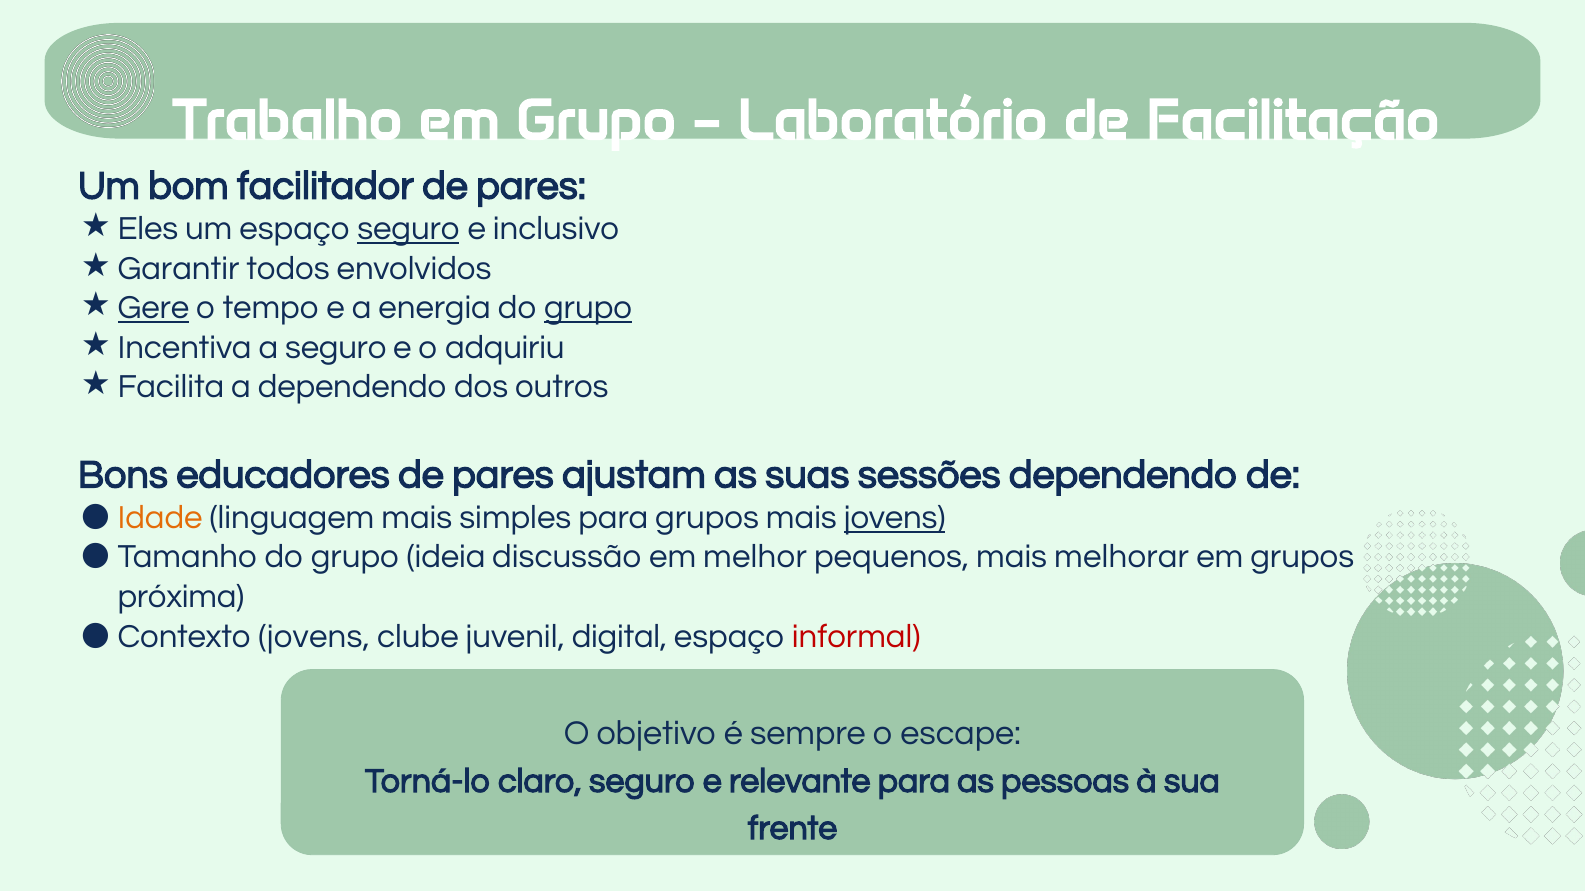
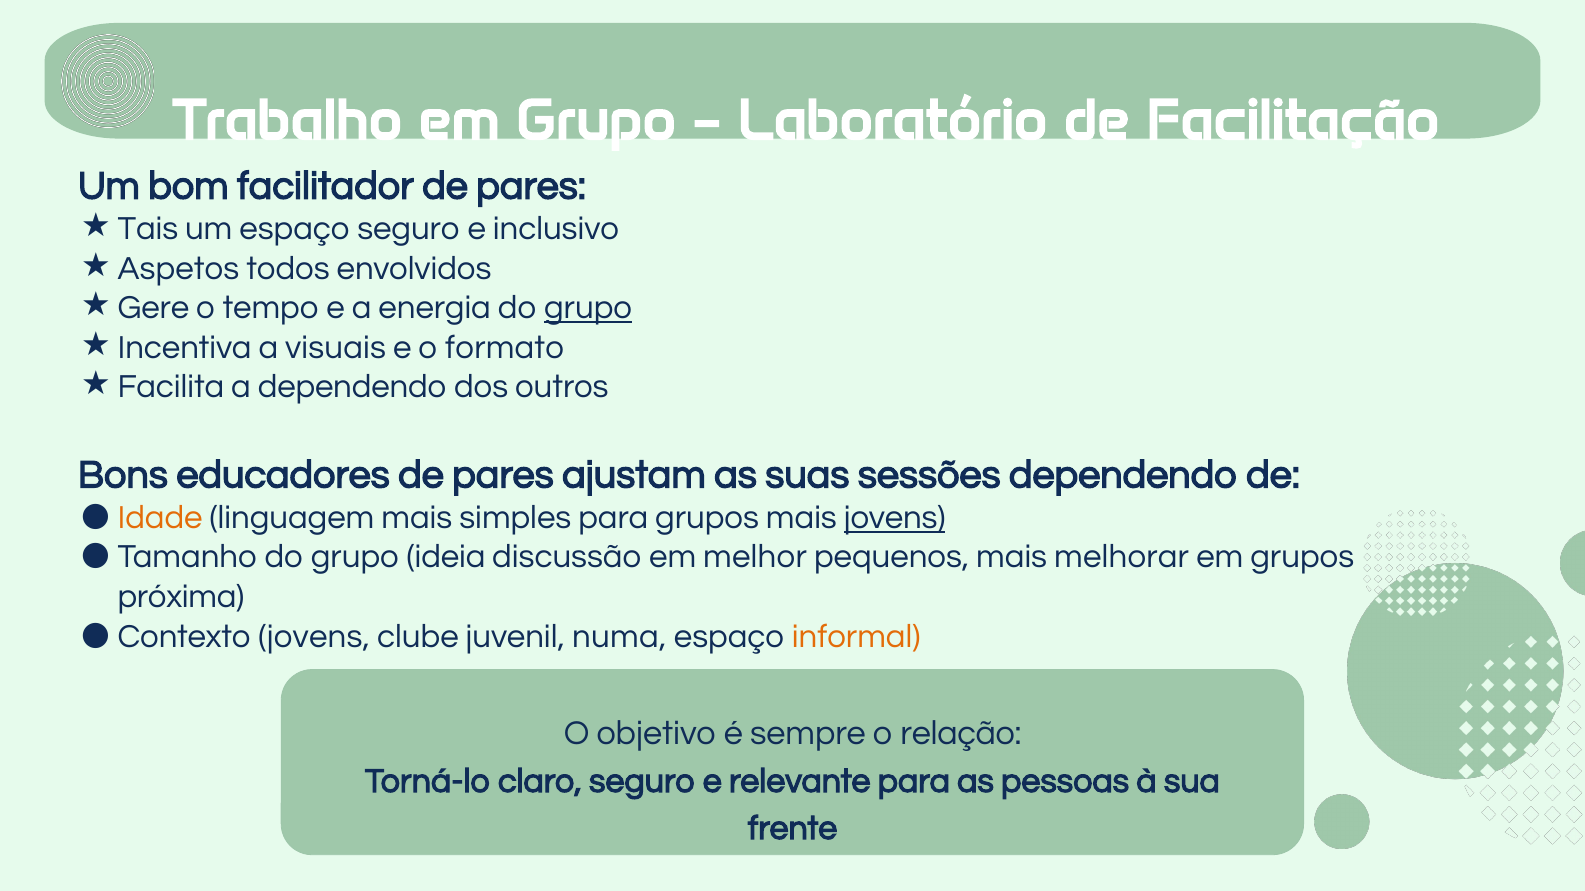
Eles: Eles -> Tais (148, 229)
seguro underline: present -> none (408, 229)
Garantir: Garantir -> Aspetos (178, 268)
Gere underline: present -> none (153, 308)
a seguro: seguro -> visuais (336, 348)
adquiriu: adquiriu -> formato (505, 348)
digital: digital -> numa (619, 637)
informal colour: red -> orange (856, 637)
escape: escape -> relação (961, 734)
